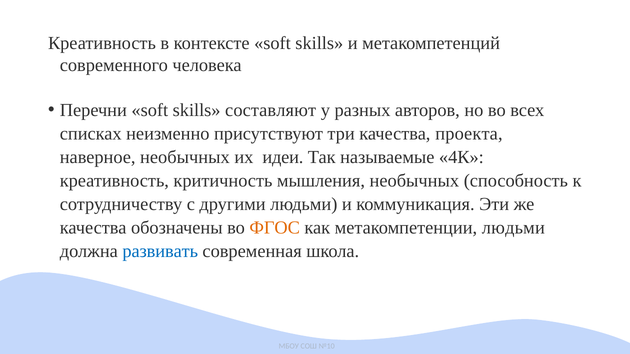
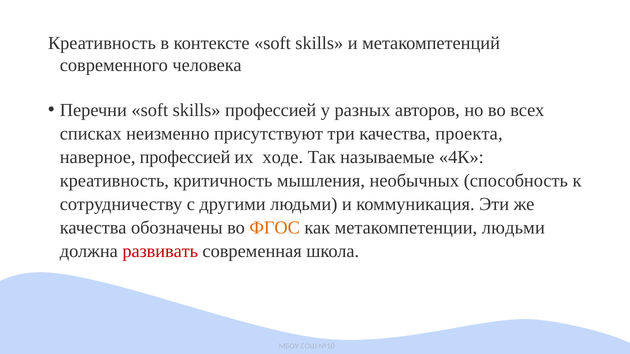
skills составляют: составляют -> профессией (271, 110)
наверное необычных: необычных -> профессией (185, 158)
идеи: идеи -> ходе (283, 158)
развивать colour: blue -> red (160, 252)
